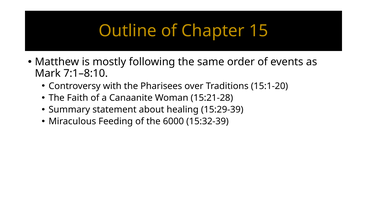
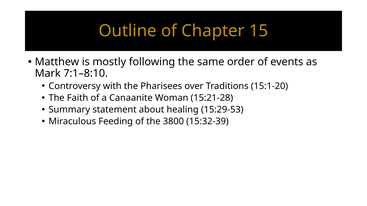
15:29-39: 15:29-39 -> 15:29-53 (222, 110)
6000: 6000 -> 3800 (173, 122)
